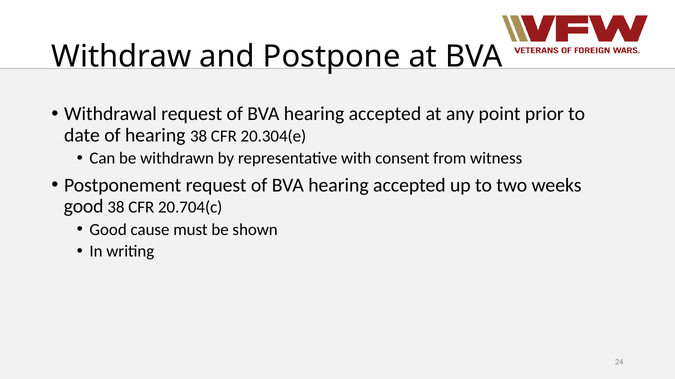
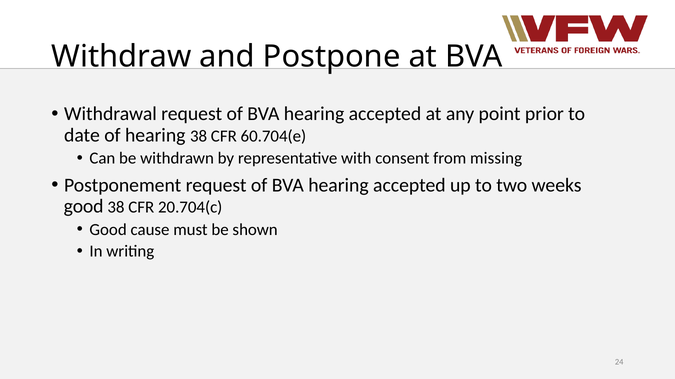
20.304(e: 20.304(e -> 60.704(e (273, 136)
witness: witness -> missing (496, 159)
